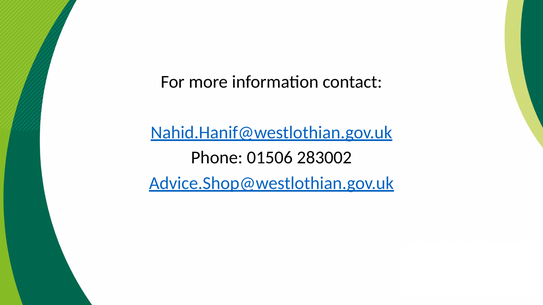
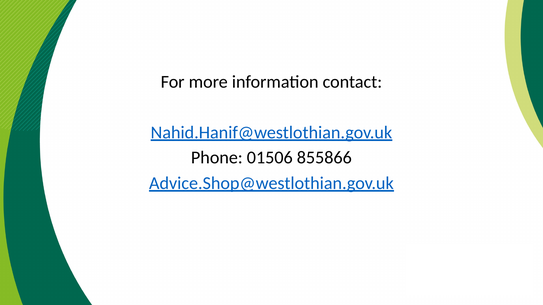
283002: 283002 -> 855866 (324, 158)
